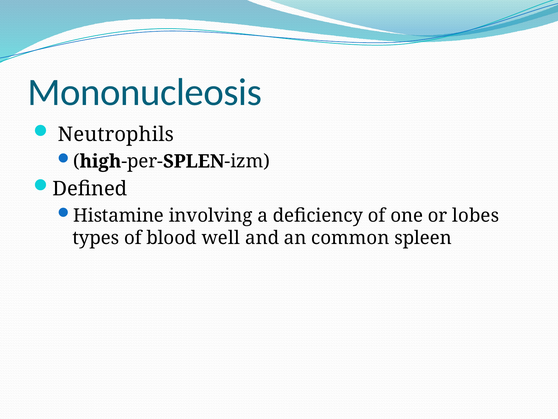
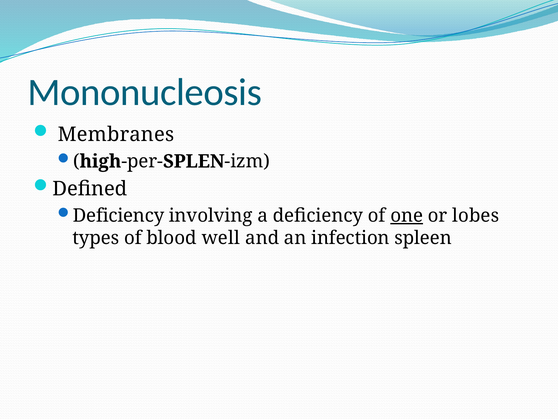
Neutrophils: Neutrophils -> Membranes (116, 134)
Histamine: Histamine -> Deficiency (119, 215)
one underline: none -> present (407, 215)
common: common -> infection (350, 238)
